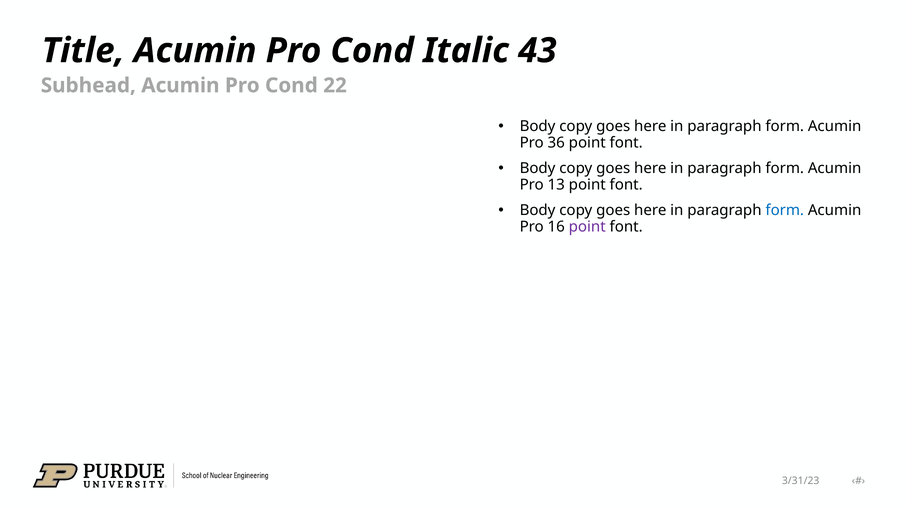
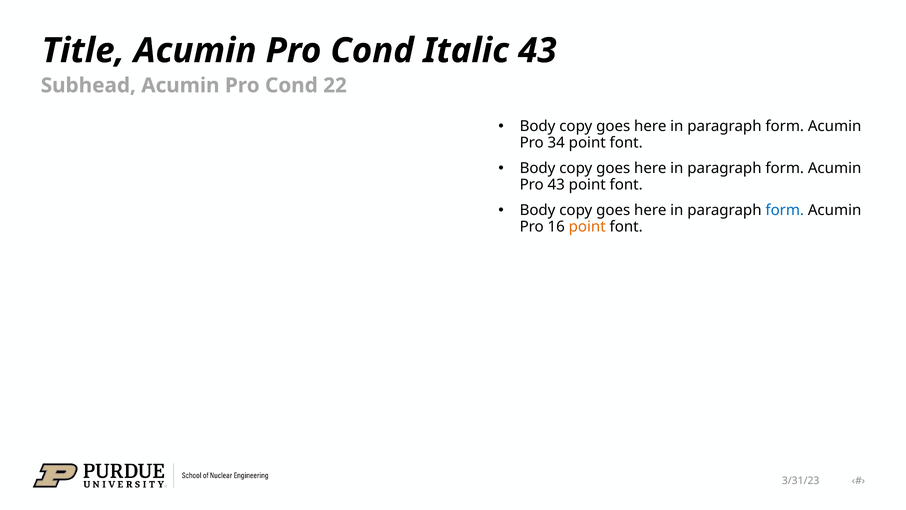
36: 36 -> 34 (556, 142)
Pro 13: 13 -> 43 (556, 184)
point colour: purple -> orange (587, 226)
